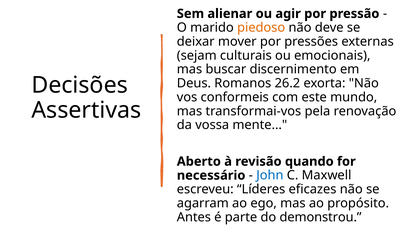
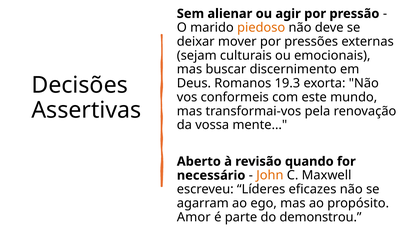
26.2: 26.2 -> 19.3 (287, 83)
John colour: blue -> orange (270, 175)
Antes: Antes -> Amor (194, 217)
